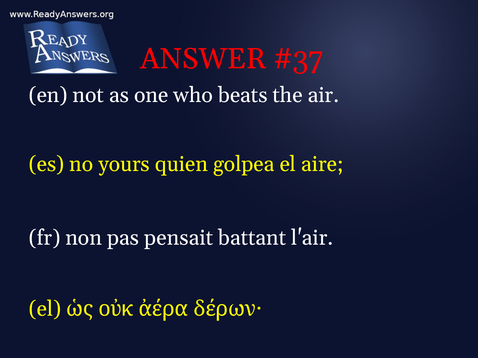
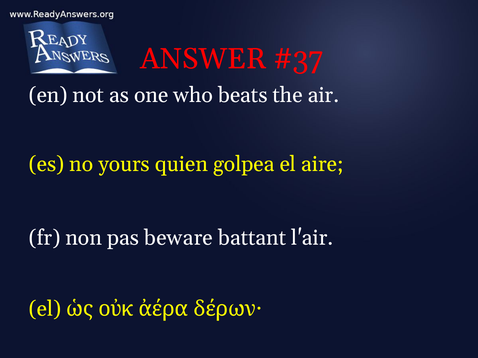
pensait: pensait -> beware (179, 238)
